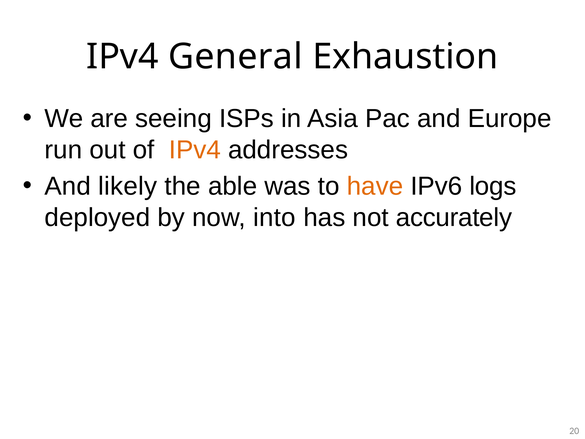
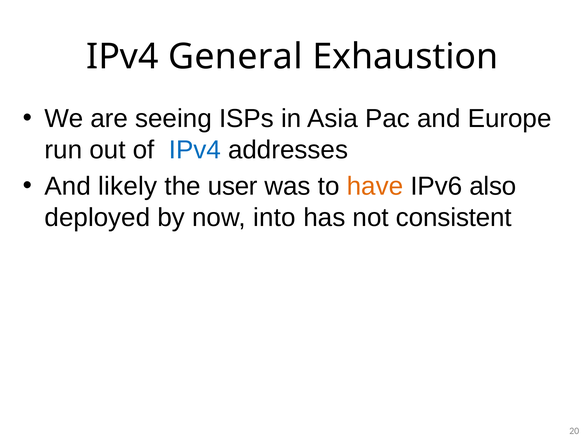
IPv4 colour: orange -> blue (195, 150)
able: able -> user (233, 186)
logs: logs -> also (493, 186)
accurately: accurately -> consistent (454, 217)
